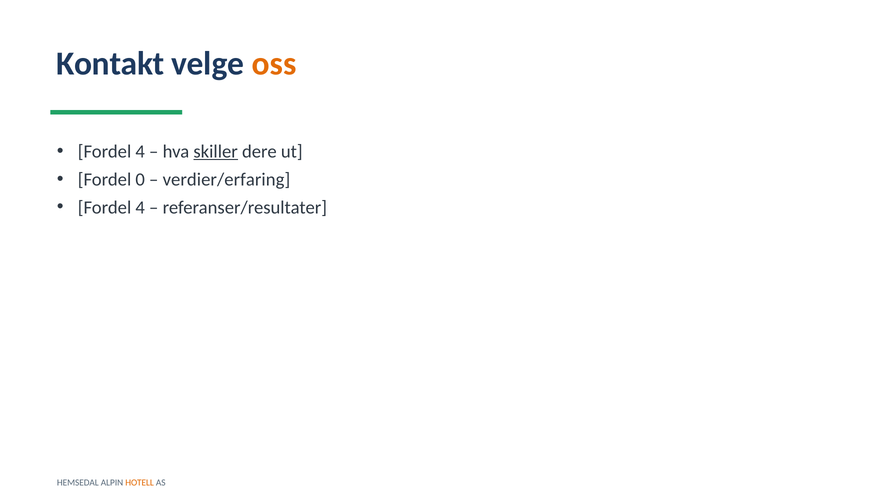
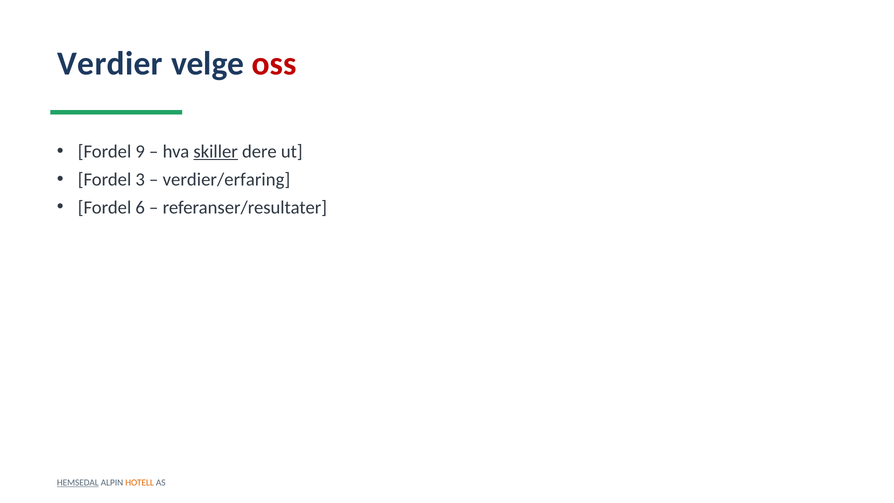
Kontakt: Kontakt -> Verdier (110, 64)
oss colour: orange -> red (274, 64)
4: 4 -> 9 (140, 151)
0: 0 -> 3 (140, 179)
4: 4 -> 6 (140, 207)
HEMSEDAL underline: none -> present (78, 483)
